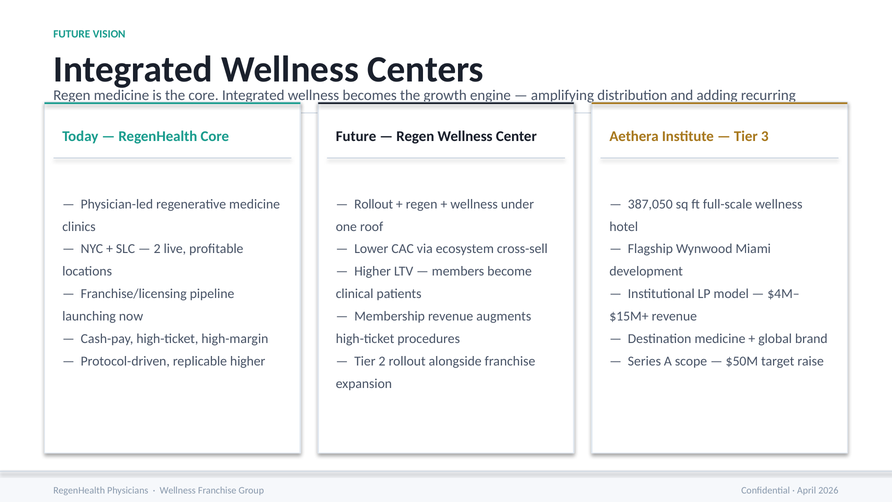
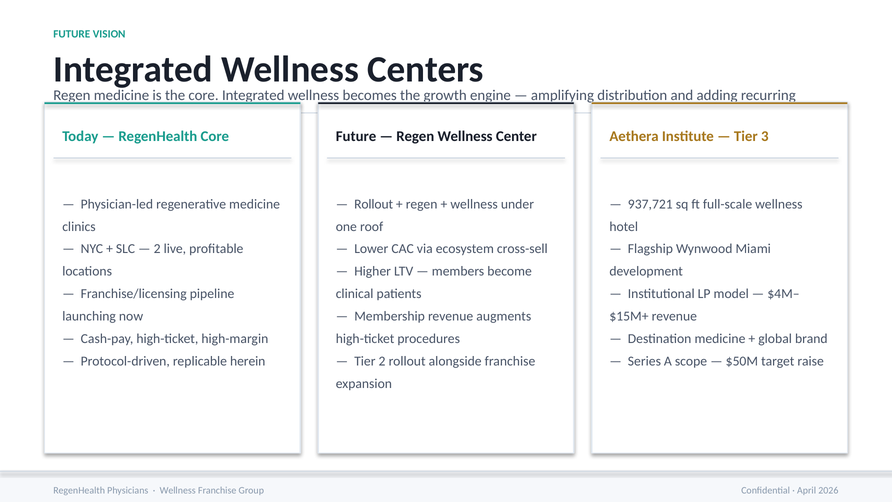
387,050: 387,050 -> 937,721 (650, 204)
replicable higher: higher -> herein (248, 361)
